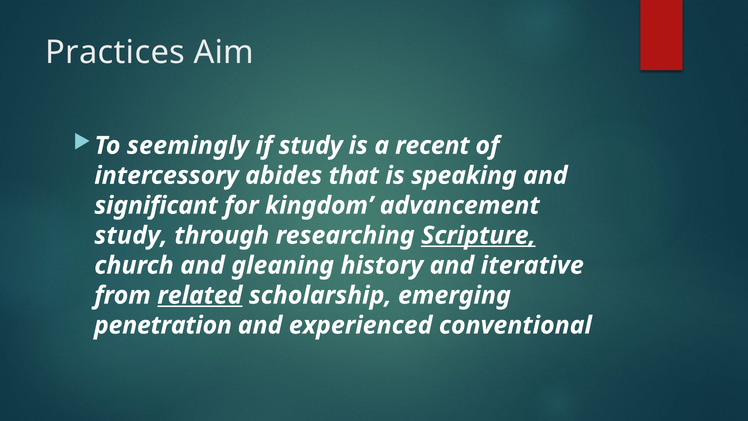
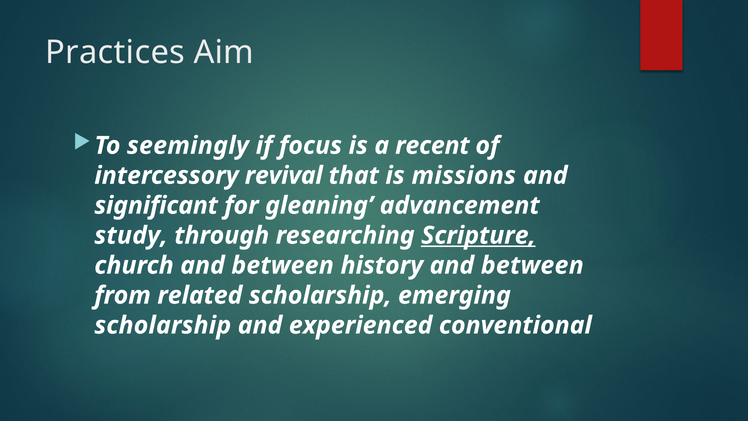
if study: study -> focus (311, 145)
abides: abides -> revival (284, 175)
speaking: speaking -> missions (464, 175)
kingdom: kingdom -> gleaning (319, 205)
church and gleaning: gleaning -> between (283, 265)
history and iterative: iterative -> between (532, 265)
related underline: present -> none (200, 295)
penetration: penetration -> scholarship (163, 325)
